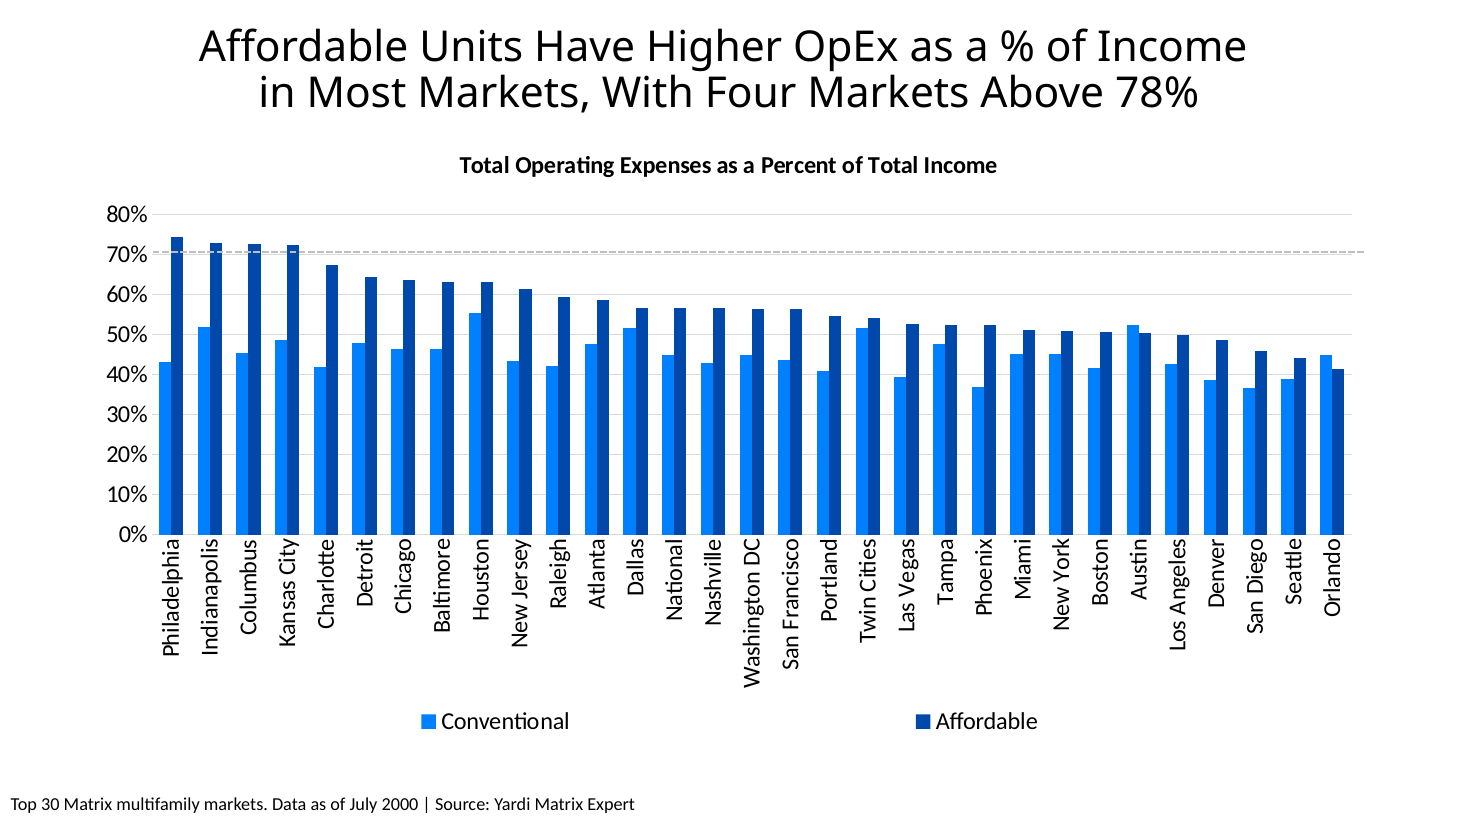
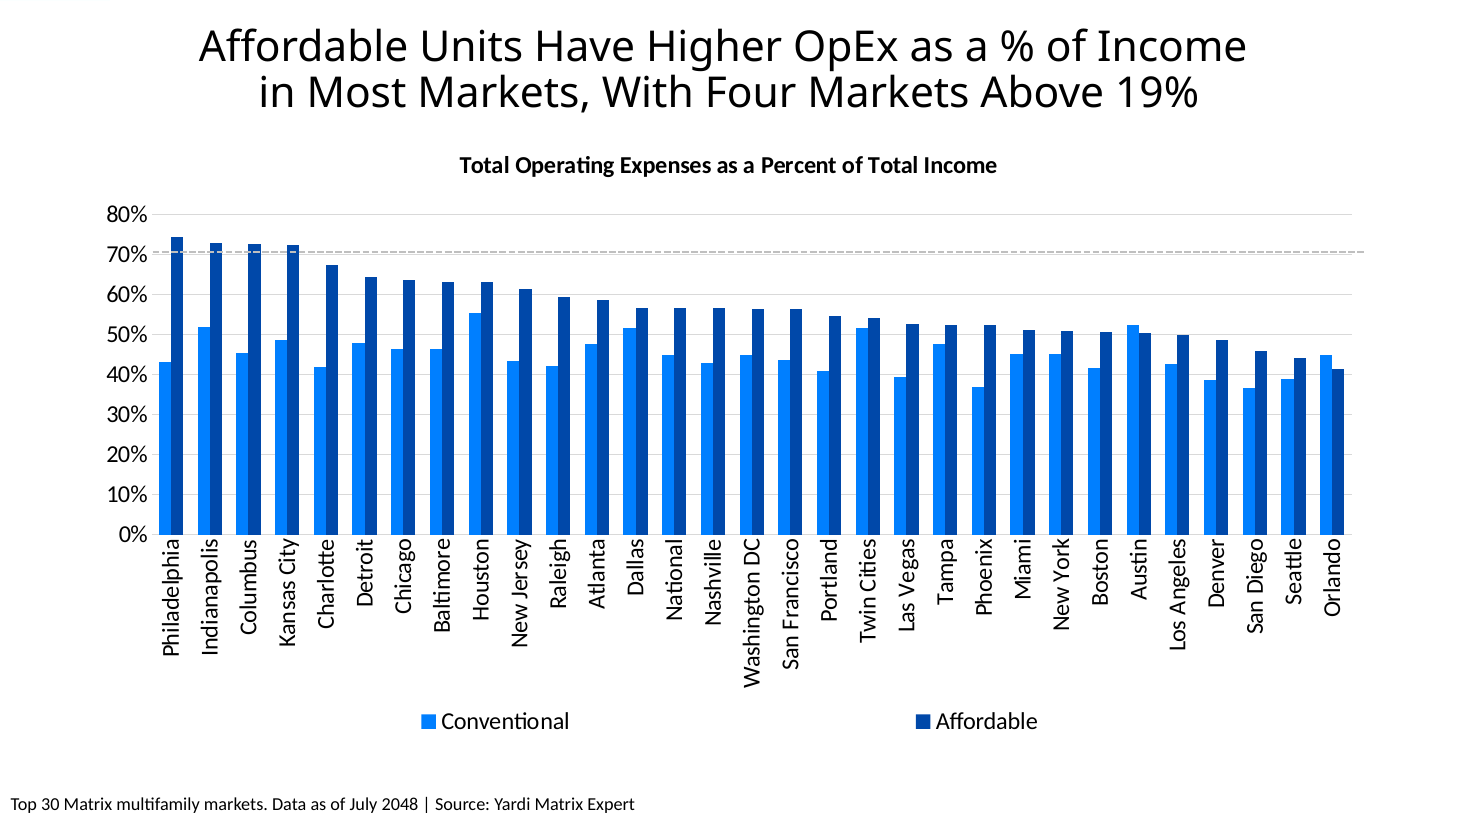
78%: 78% -> 19% (1157, 93)
2000: 2000 -> 2048 (400, 805)
